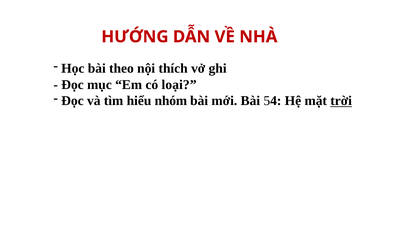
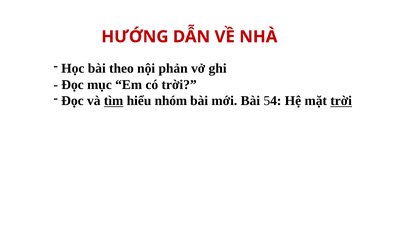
thích: thích -> phản (173, 69)
có loại: loại -> trời (179, 85)
tìm underline: none -> present (114, 101)
